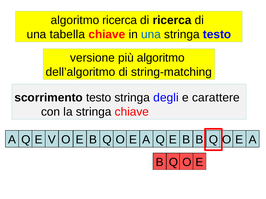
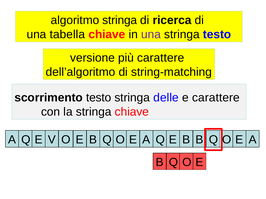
algoritmo ricerca: ricerca -> stringa (120, 20)
una colour: blue -> purple (151, 34)
più algoritmo: algoritmo -> carattere (161, 58)
degli: degli -> delle (166, 98)
